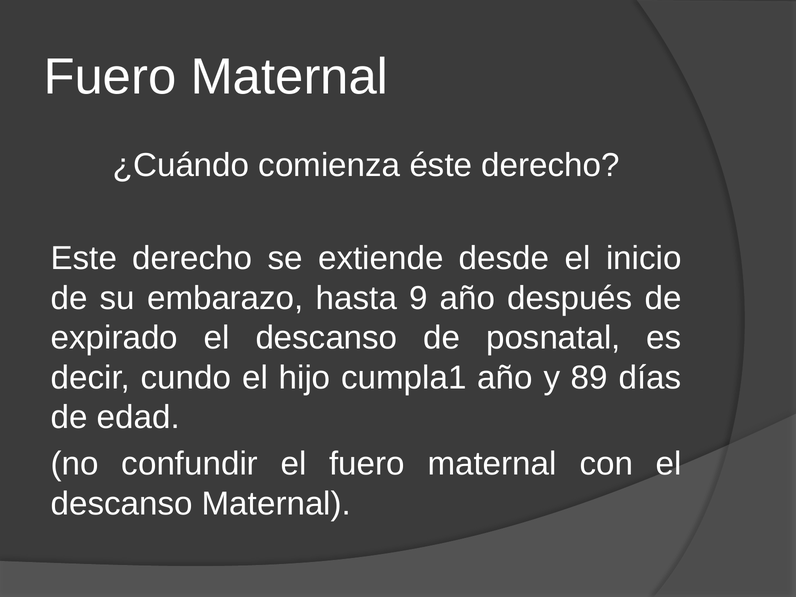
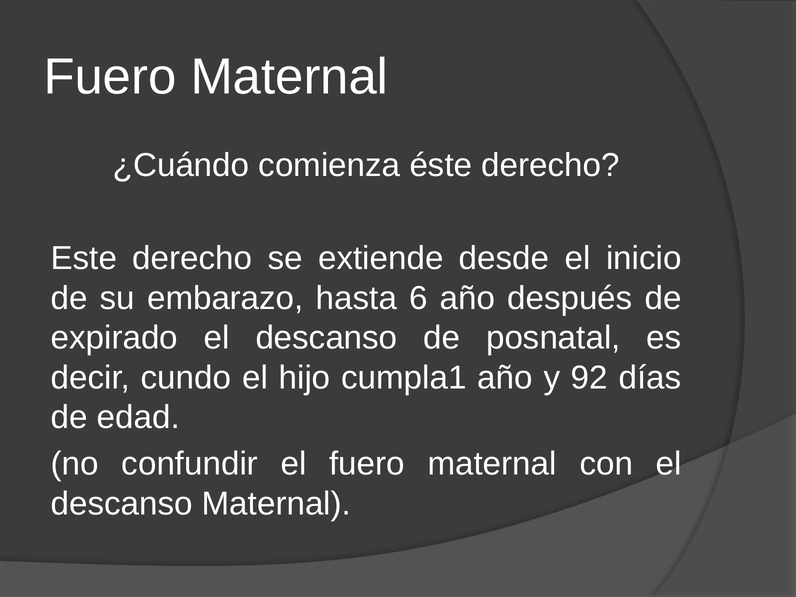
9: 9 -> 6 (418, 298)
89: 89 -> 92 (589, 378)
